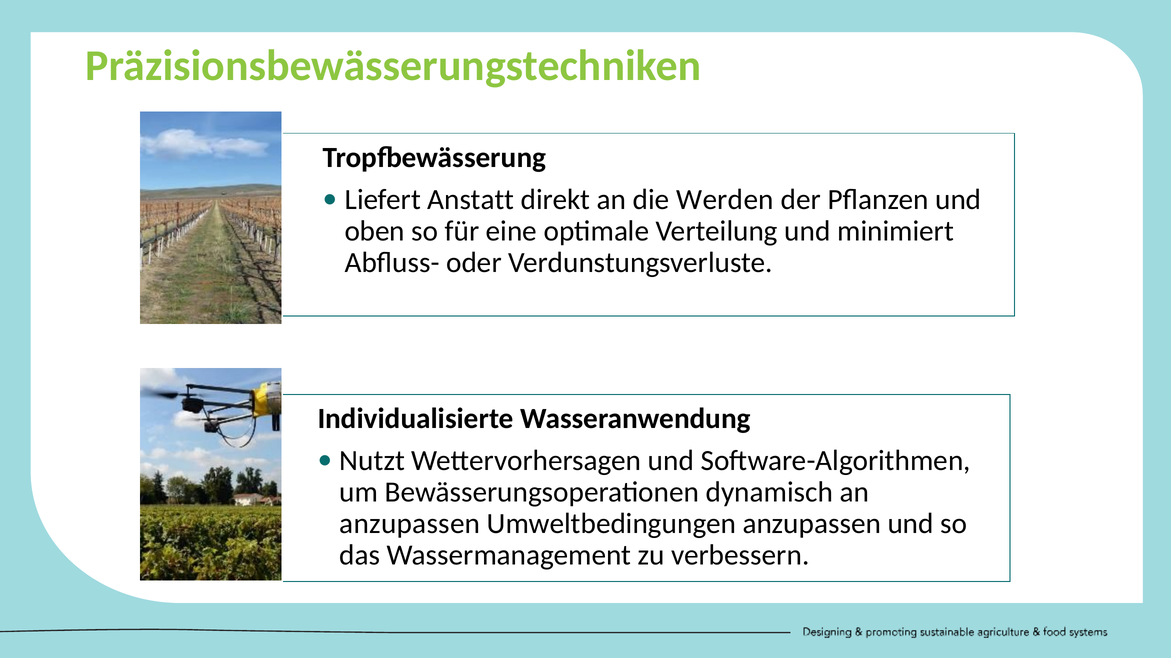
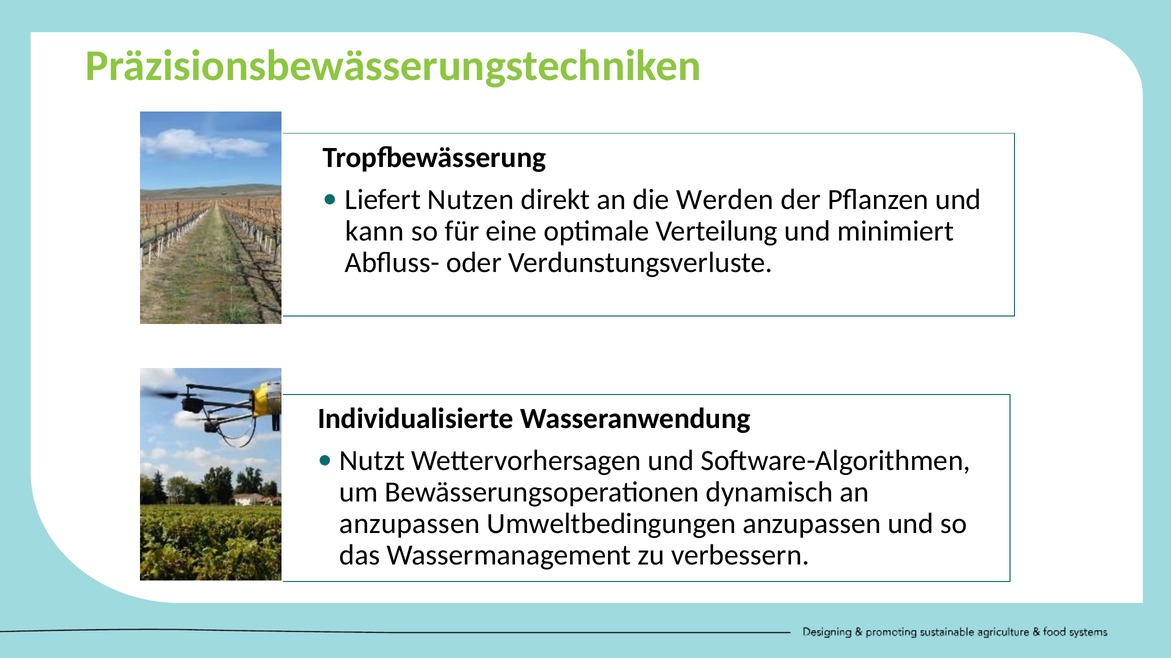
Anstatt: Anstatt -> Nutzen (471, 200)
oben: oben -> kann (374, 231)
